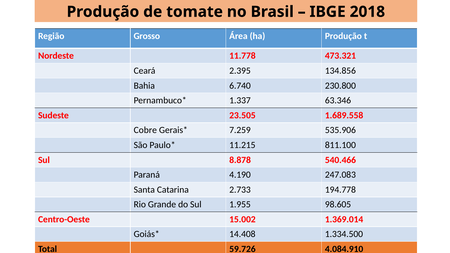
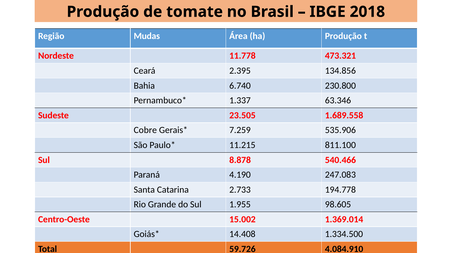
Grosso: Grosso -> Mudas (147, 36)
